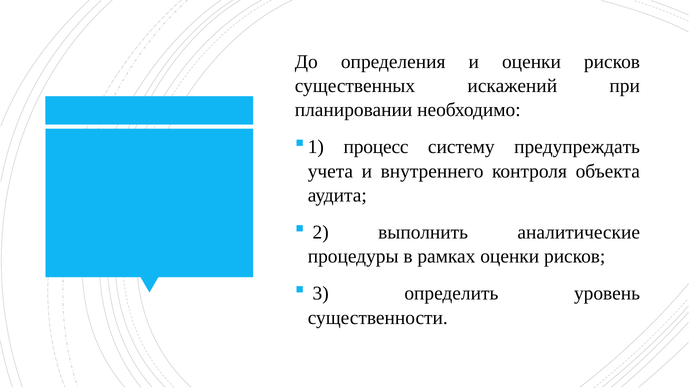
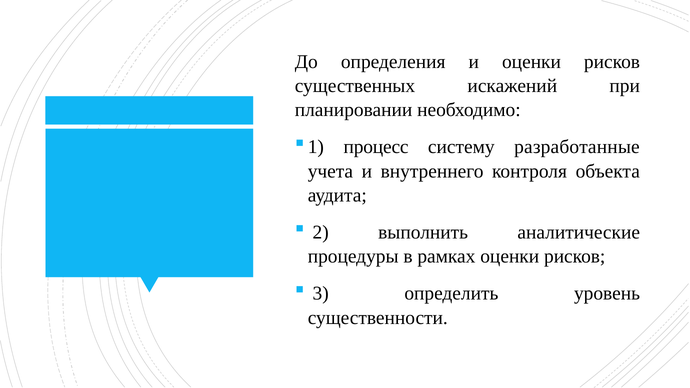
предупреждать: предупреждать -> разработанные (577, 147)
